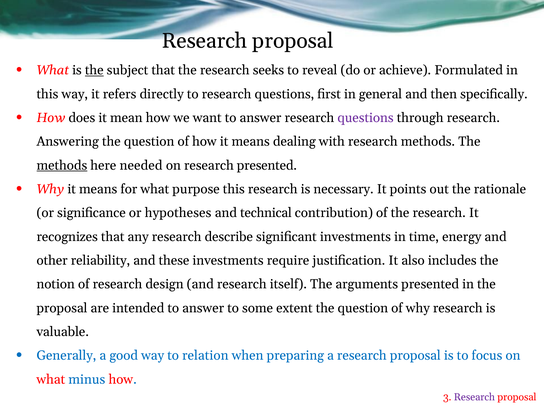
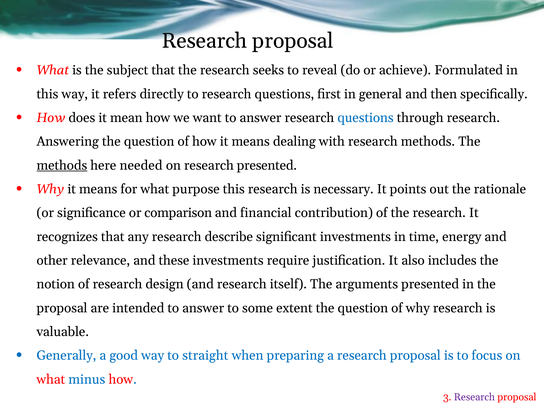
the underline: present -> none (94, 70)
questions colour: purple -> blue (365, 118)
hypotheses: hypotheses -> comparison (178, 213)
technical: technical -> financial (266, 213)
reliability: reliability -> relevance (100, 260)
relation: relation -> straight (205, 356)
